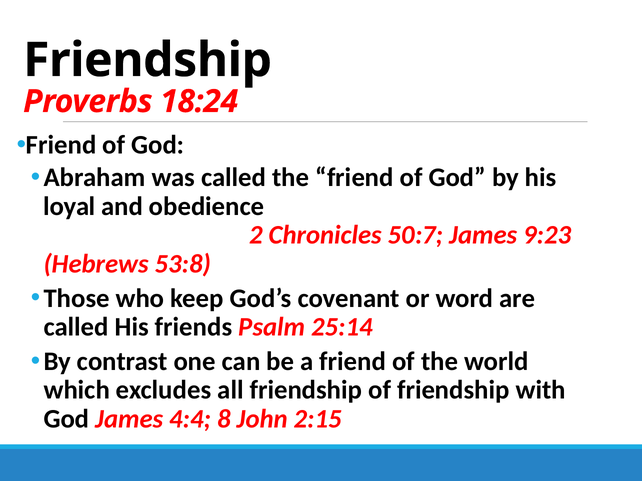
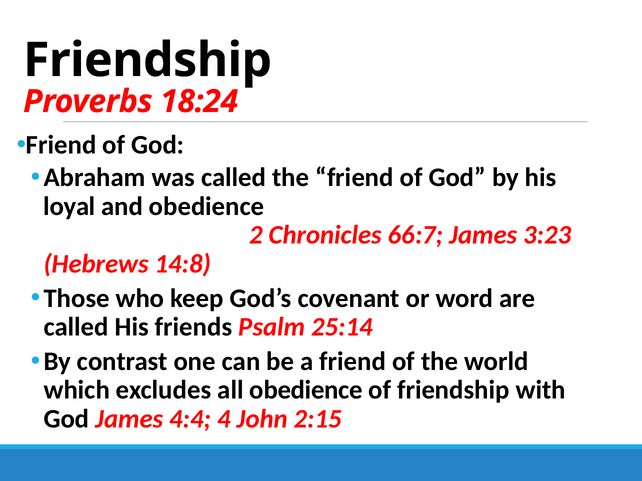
50:7: 50:7 -> 66:7 (416, 235)
9:23: 9:23 -> 3:23 (547, 235)
53:8: 53:8 -> 14:8 (183, 264)
all friendship: friendship -> obedience (306, 391)
8: 8 -> 4 (224, 419)
